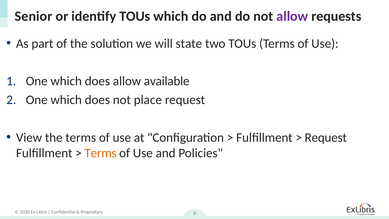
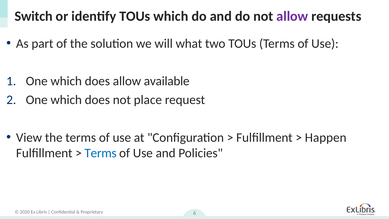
Senior: Senior -> Switch (34, 16)
state: state -> what (189, 43)
Request: Request -> Happen (326, 137)
Terms colour: orange -> blue (101, 153)
